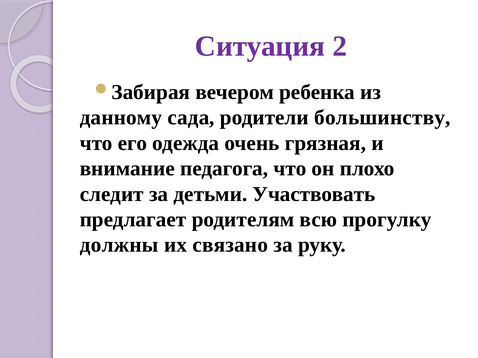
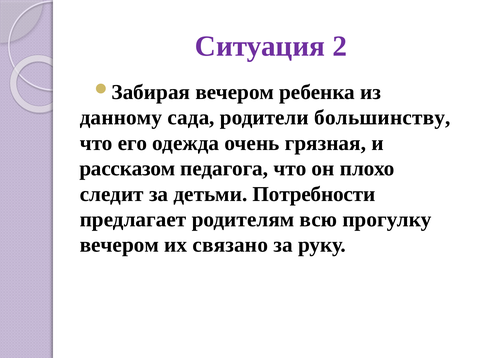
внимание: внимание -> рассказом (127, 169)
Участвовать: Участвовать -> Потребности (314, 194)
должны: должны -> вечером (119, 245)
